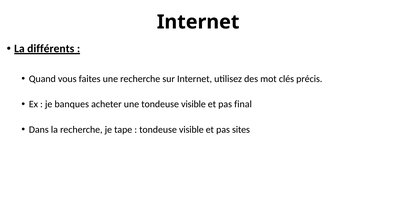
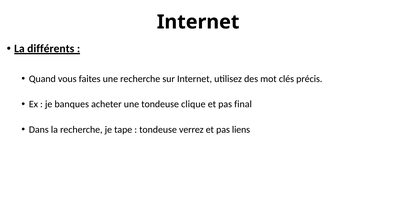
une tondeuse visible: visible -> clique (193, 104)
visible: visible -> verrez (191, 129)
sites: sites -> liens (241, 129)
